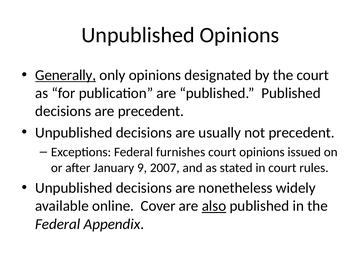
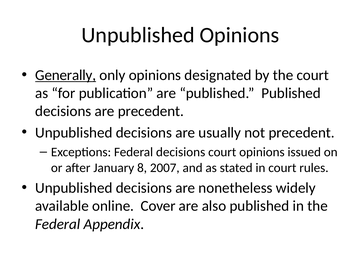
Federal furnishes: furnishes -> decisions (181, 152)
9: 9 -> 8 (142, 168)
also underline: present -> none (214, 206)
